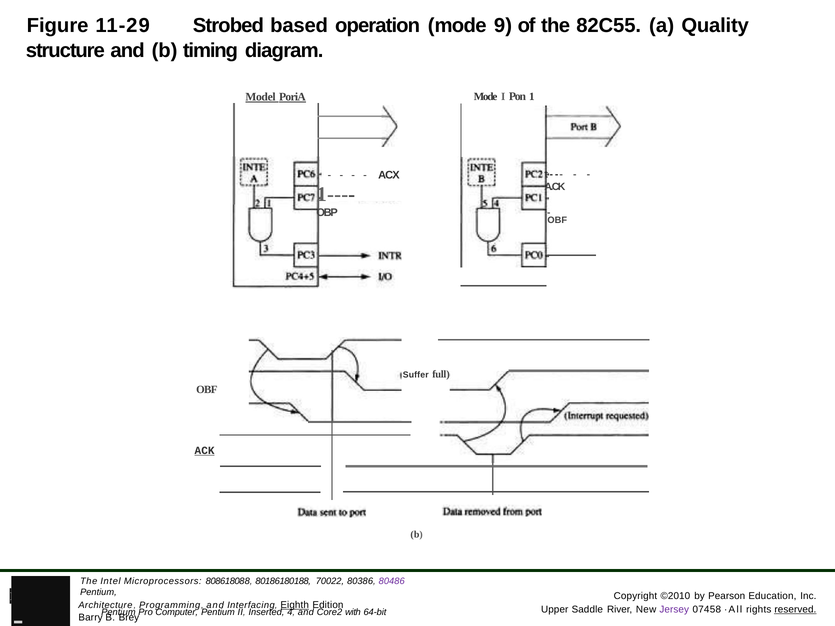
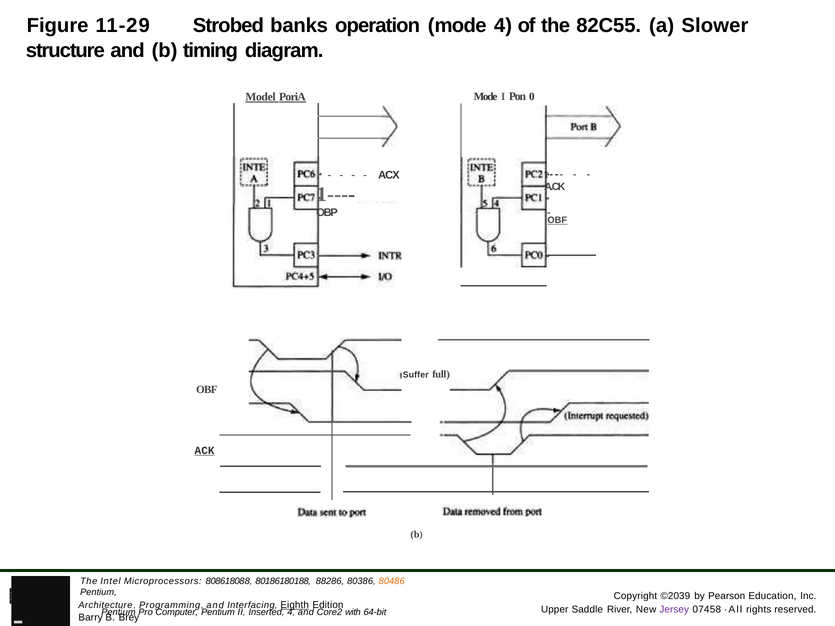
based: based -> banks (299, 26)
mode 9: 9 -> 4 (503, 26)
Quality: Quality -> Slower (715, 26)
1: 1 -> 0 (532, 97)
OBF underline: none -> present (557, 220)
70022: 70022 -> 88286 (330, 581)
80486 colour: purple -> orange (392, 581)
©2010: ©2010 -> ©2039 (675, 596)
reserved underline: present -> none (795, 610)
